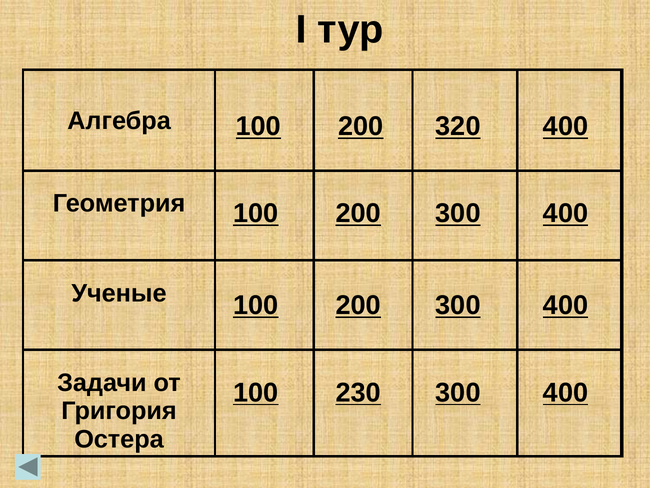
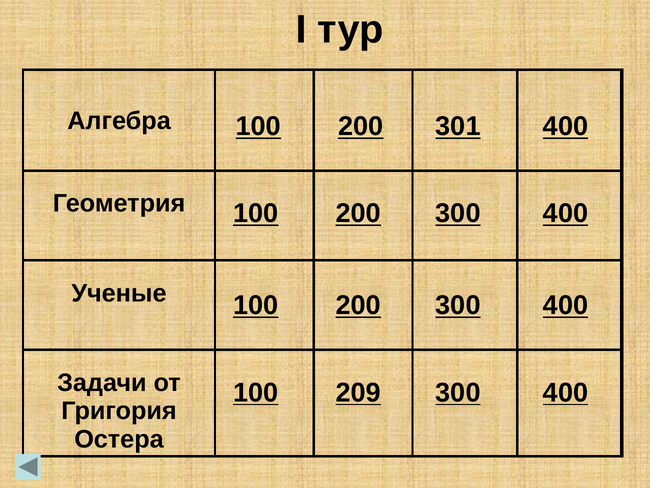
320: 320 -> 301 (458, 126)
230: 230 -> 209 (358, 392)
